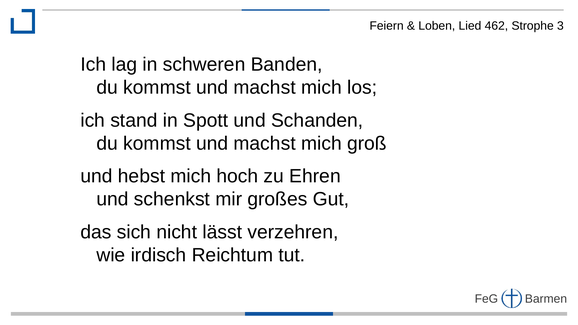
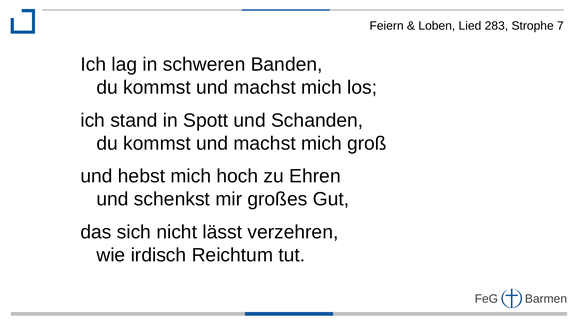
462: 462 -> 283 (496, 26)
3: 3 -> 7 (560, 26)
